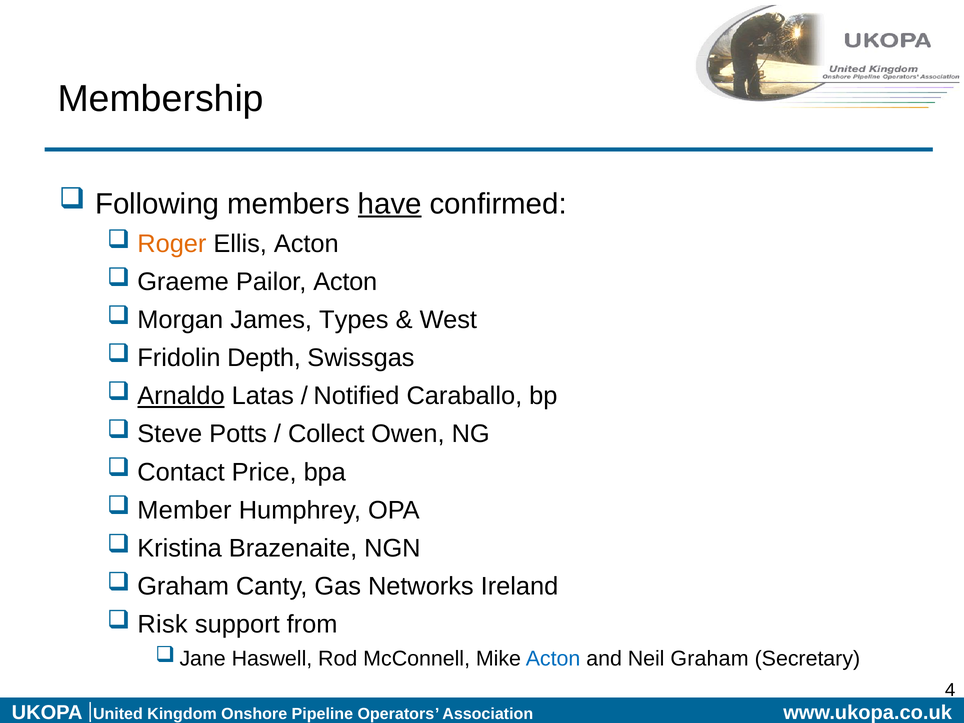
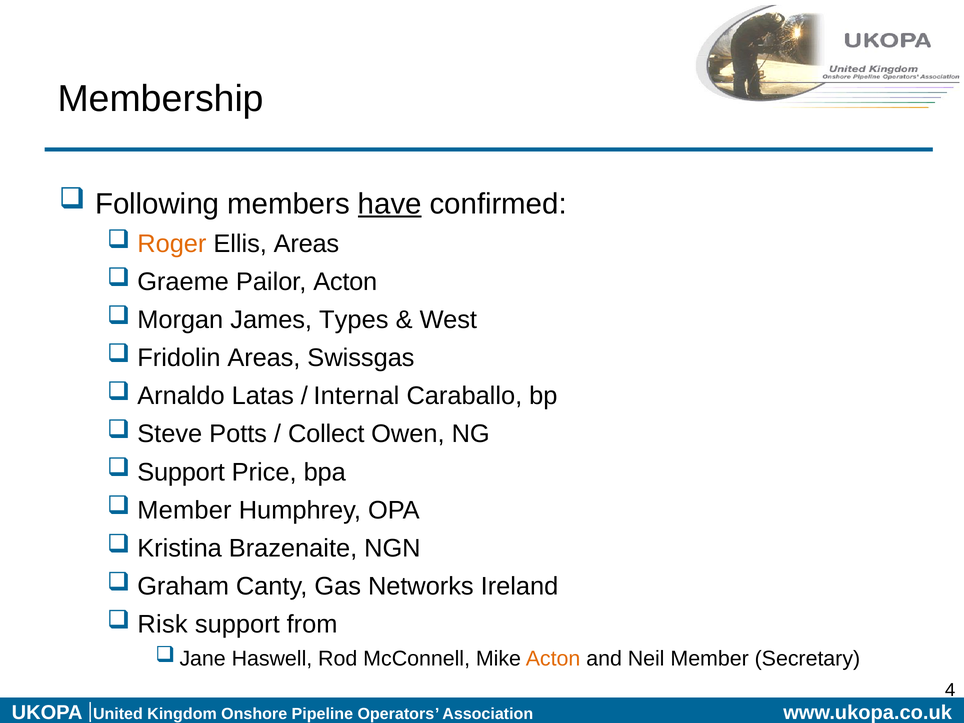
Ellis Acton: Acton -> Areas (306, 244)
Fridolin Depth: Depth -> Areas (264, 358)
Arnaldo underline: present -> none (181, 396)
Notified: Notified -> Internal (356, 396)
Contact: Contact -> Support (181, 472)
Acton colour: blue -> orange (553, 658)
Neil Graham: Graham -> Member (710, 658)
